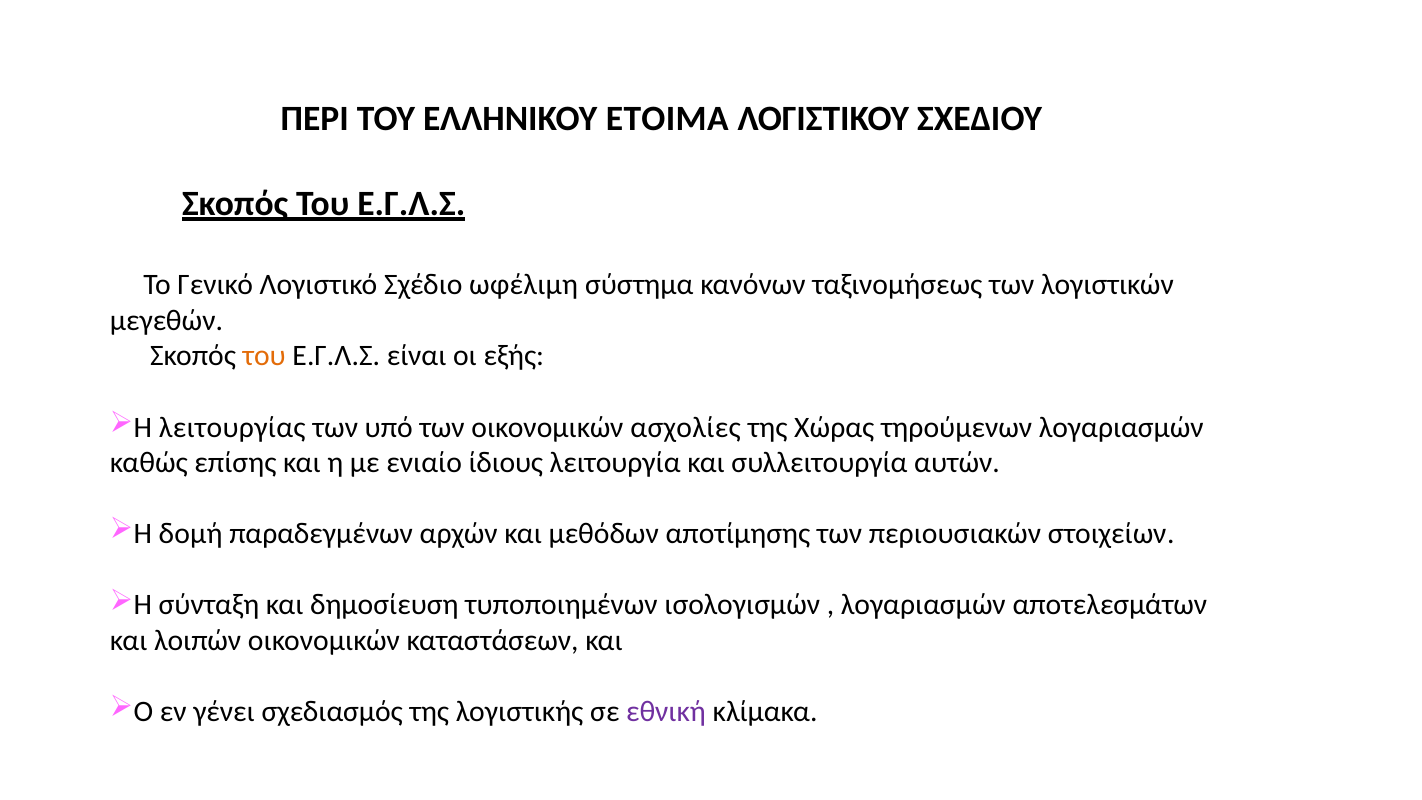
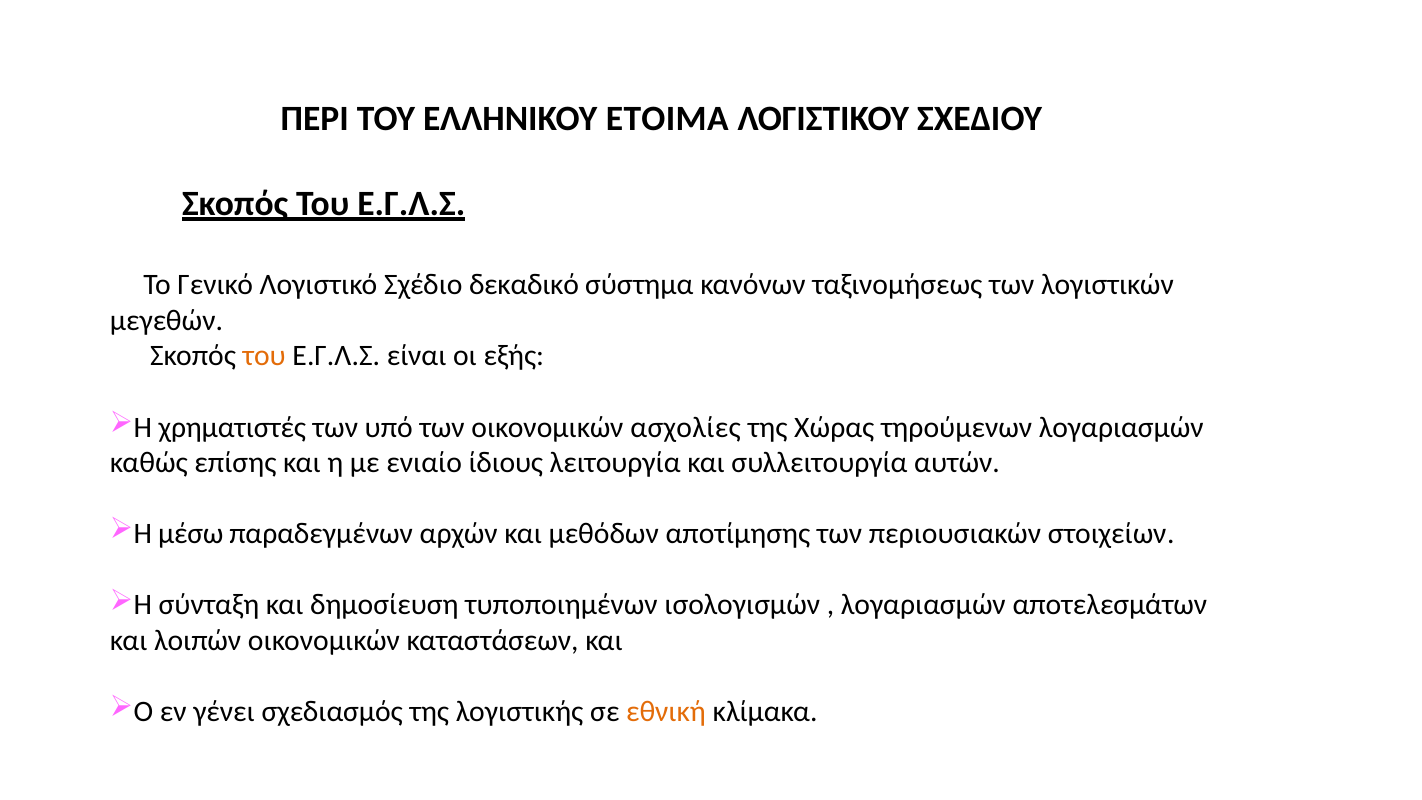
ωφέλιμη: ωφέλιμη -> δεκαδικό (524, 285)
λειτουργίας: λειτουργίας -> χρηματιστές (232, 427)
δομή: δομή -> μέσω (191, 534)
εθνική colour: purple -> orange (666, 712)
